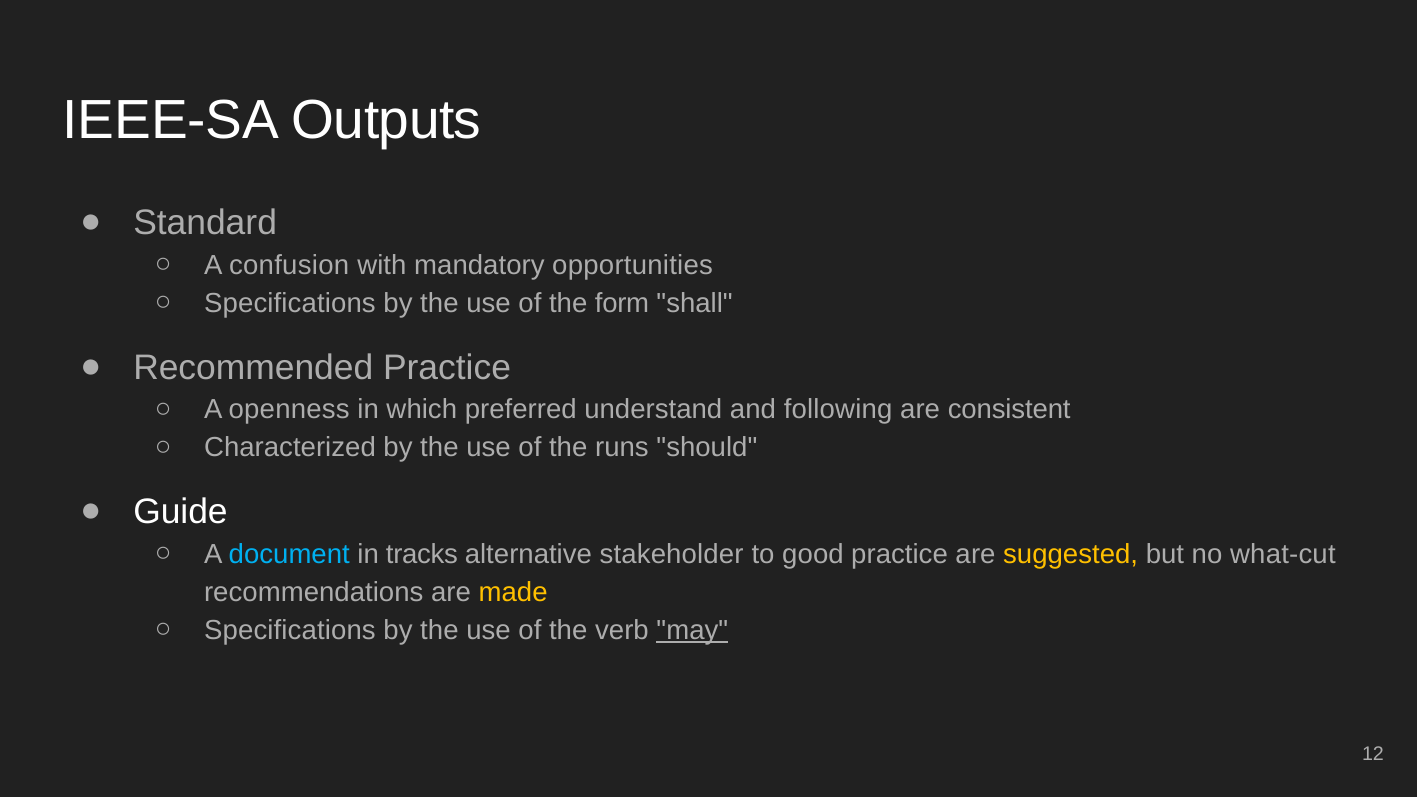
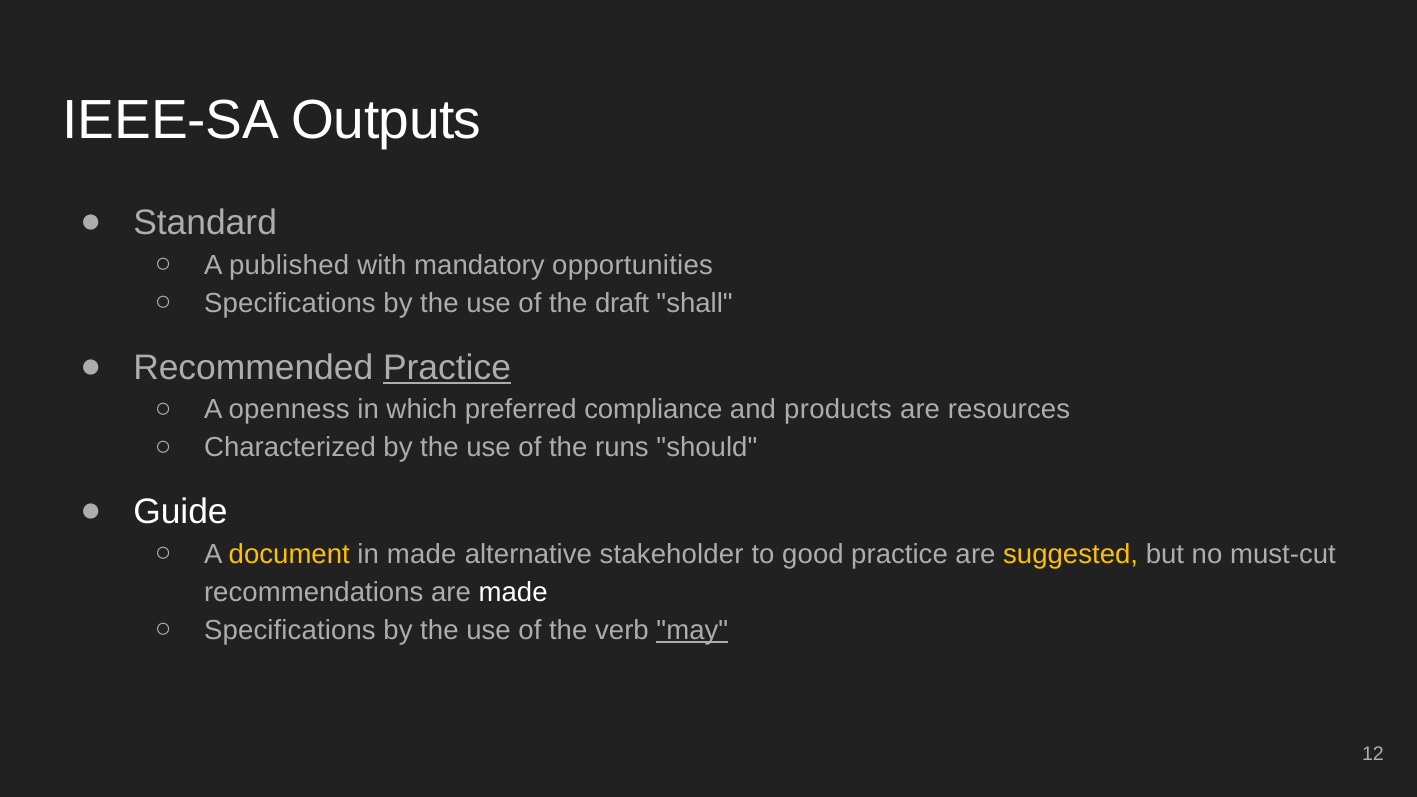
confusion: confusion -> published (289, 265)
form: form -> draft (622, 303)
Practice underline: none -> present (447, 367)
understand: understand -> compliance (653, 410)
following: following -> products (838, 410)
consistent: consistent -> resources (1009, 410)
document colour: light blue -> yellow (289, 554)
in tracks: tracks -> made (422, 554)
what-cut: what-cut -> must-cut (1283, 554)
made colour: yellow -> white (513, 592)
